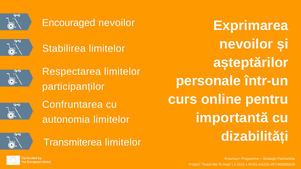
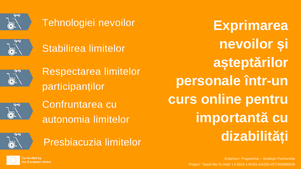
Encouraged: Encouraged -> Tehnologiei (69, 23)
Transmiterea: Transmiterea -> Presbiacuzia (73, 142)
